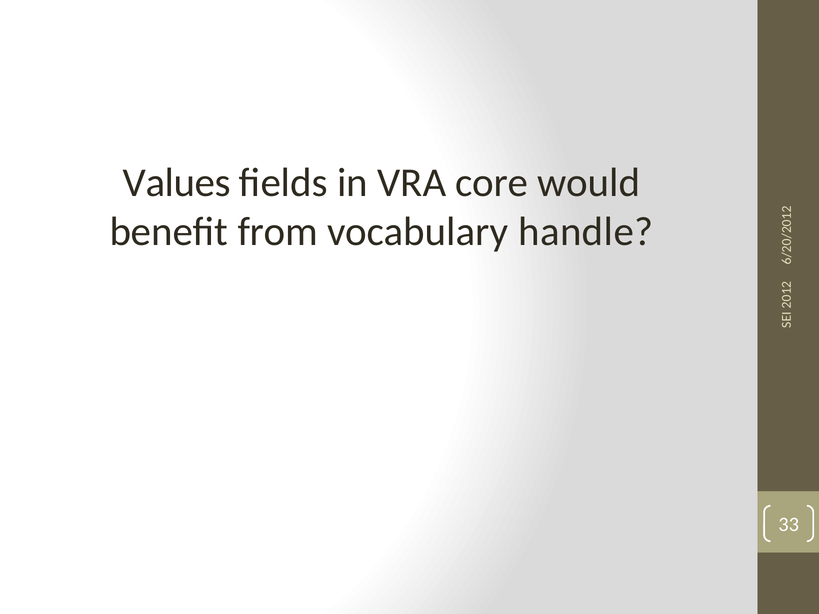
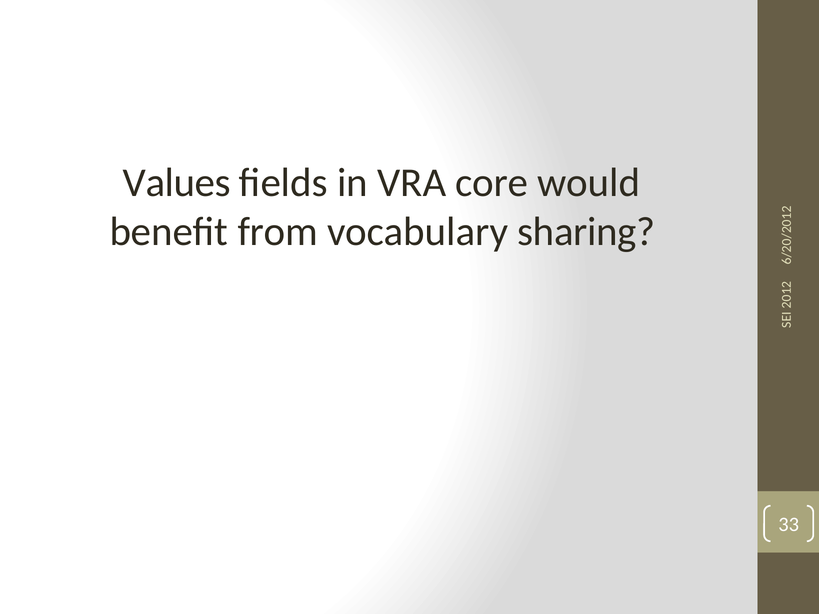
handle: handle -> sharing (586, 232)
